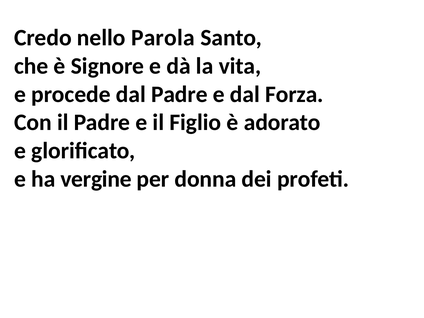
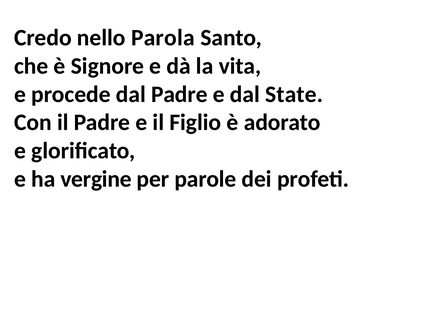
Forza: Forza -> State (294, 94)
donna: donna -> parole (205, 179)
